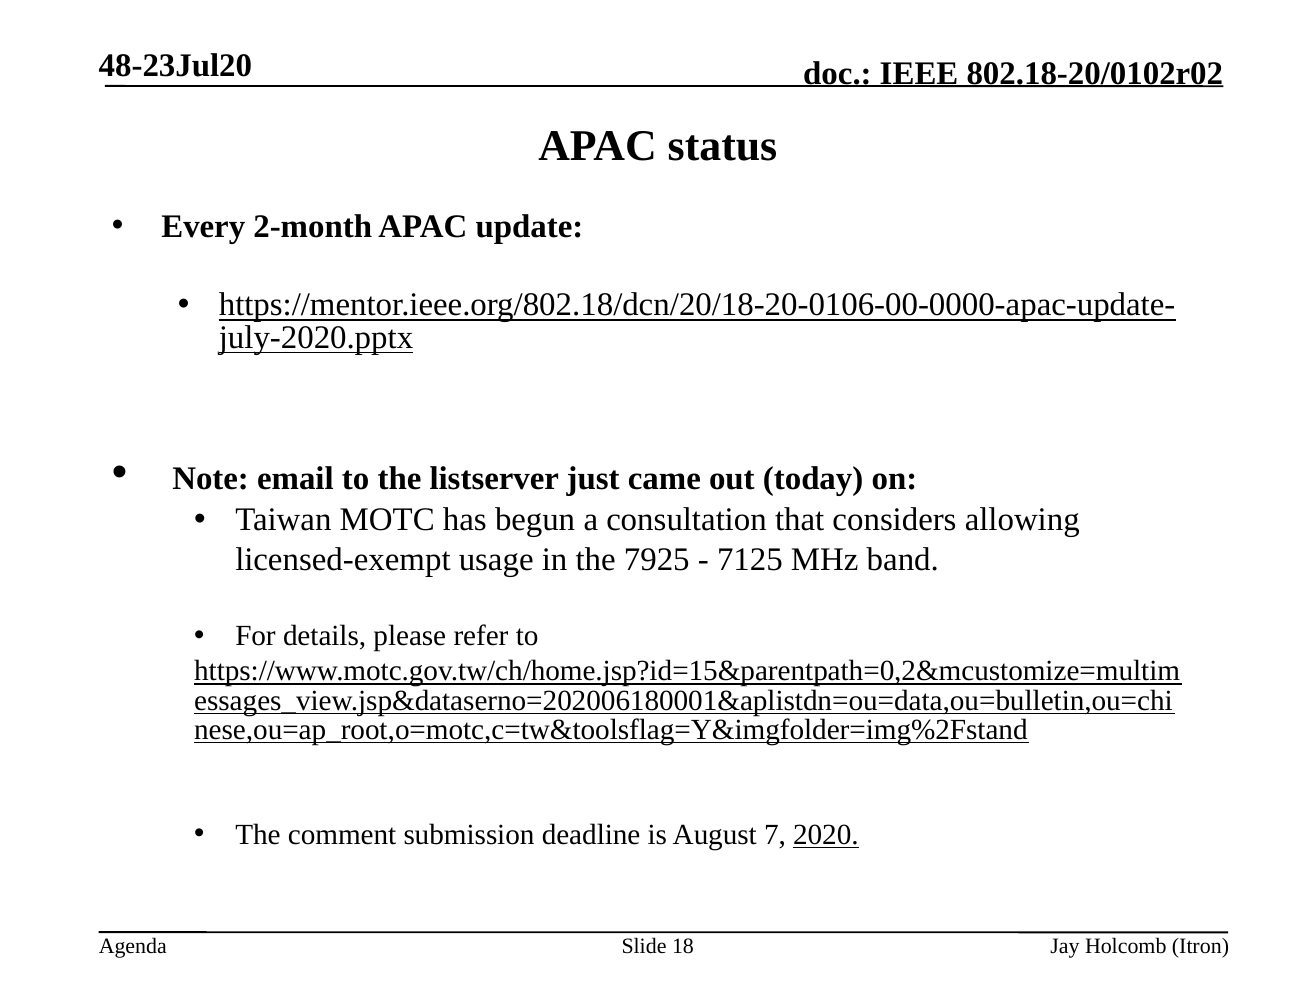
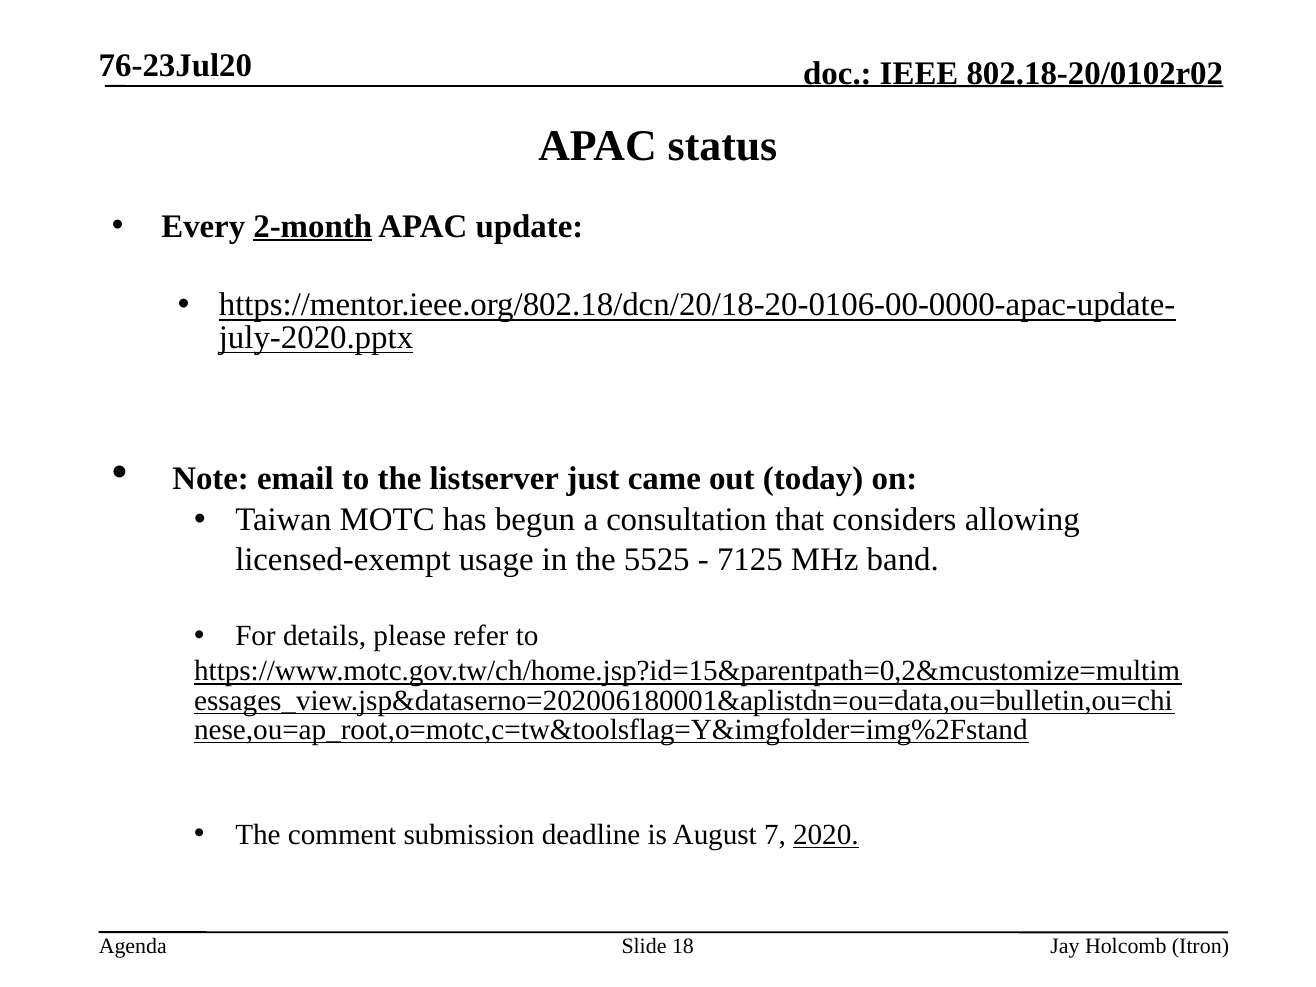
48-23Jul20: 48-23Jul20 -> 76-23Jul20 (175, 66)
2-month underline: none -> present (313, 226)
7925: 7925 -> 5525 (657, 560)
